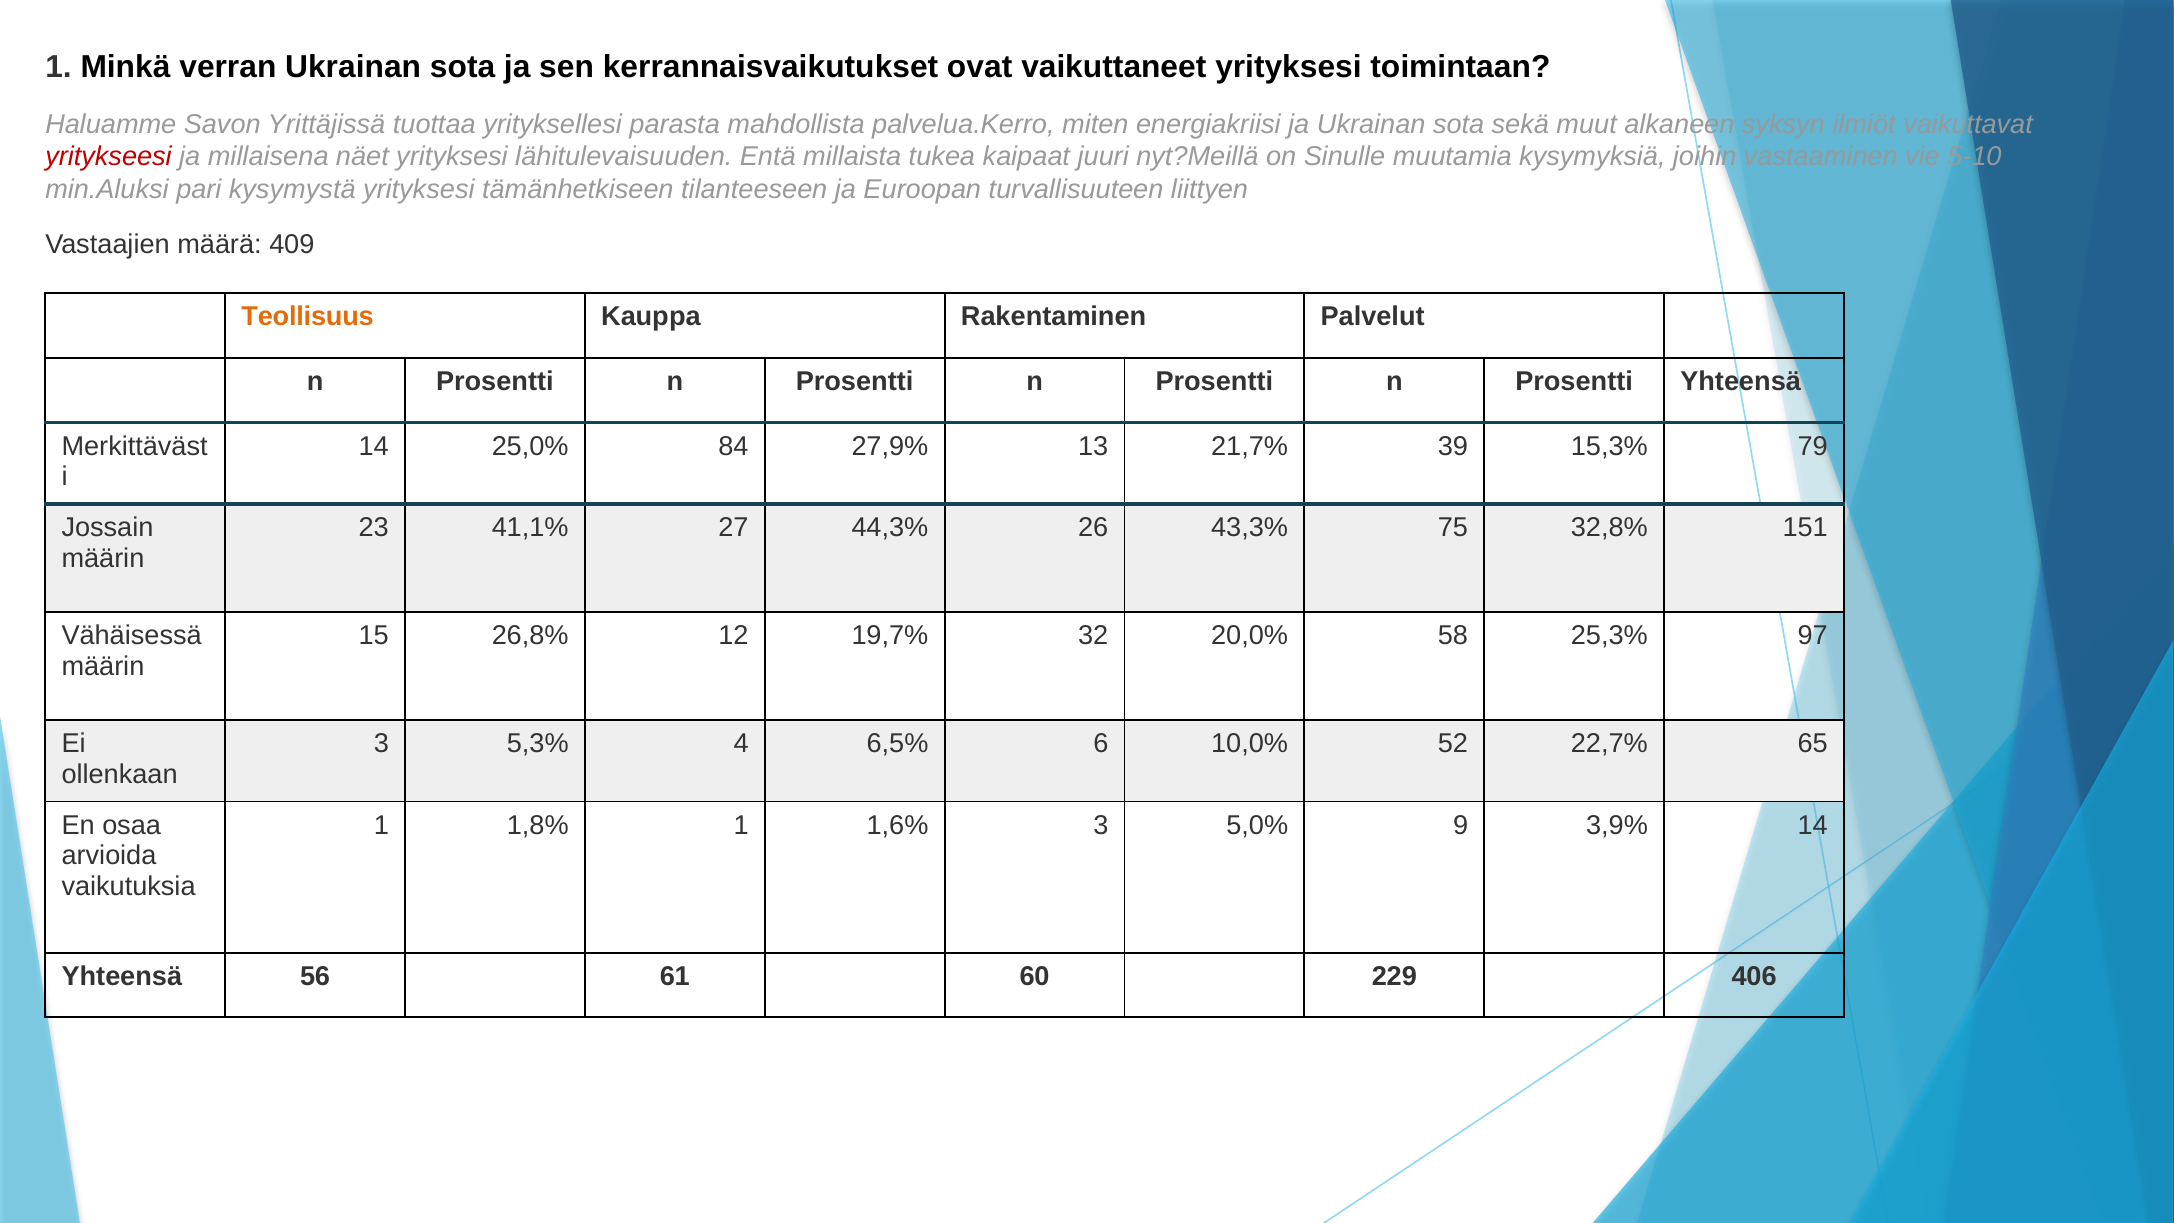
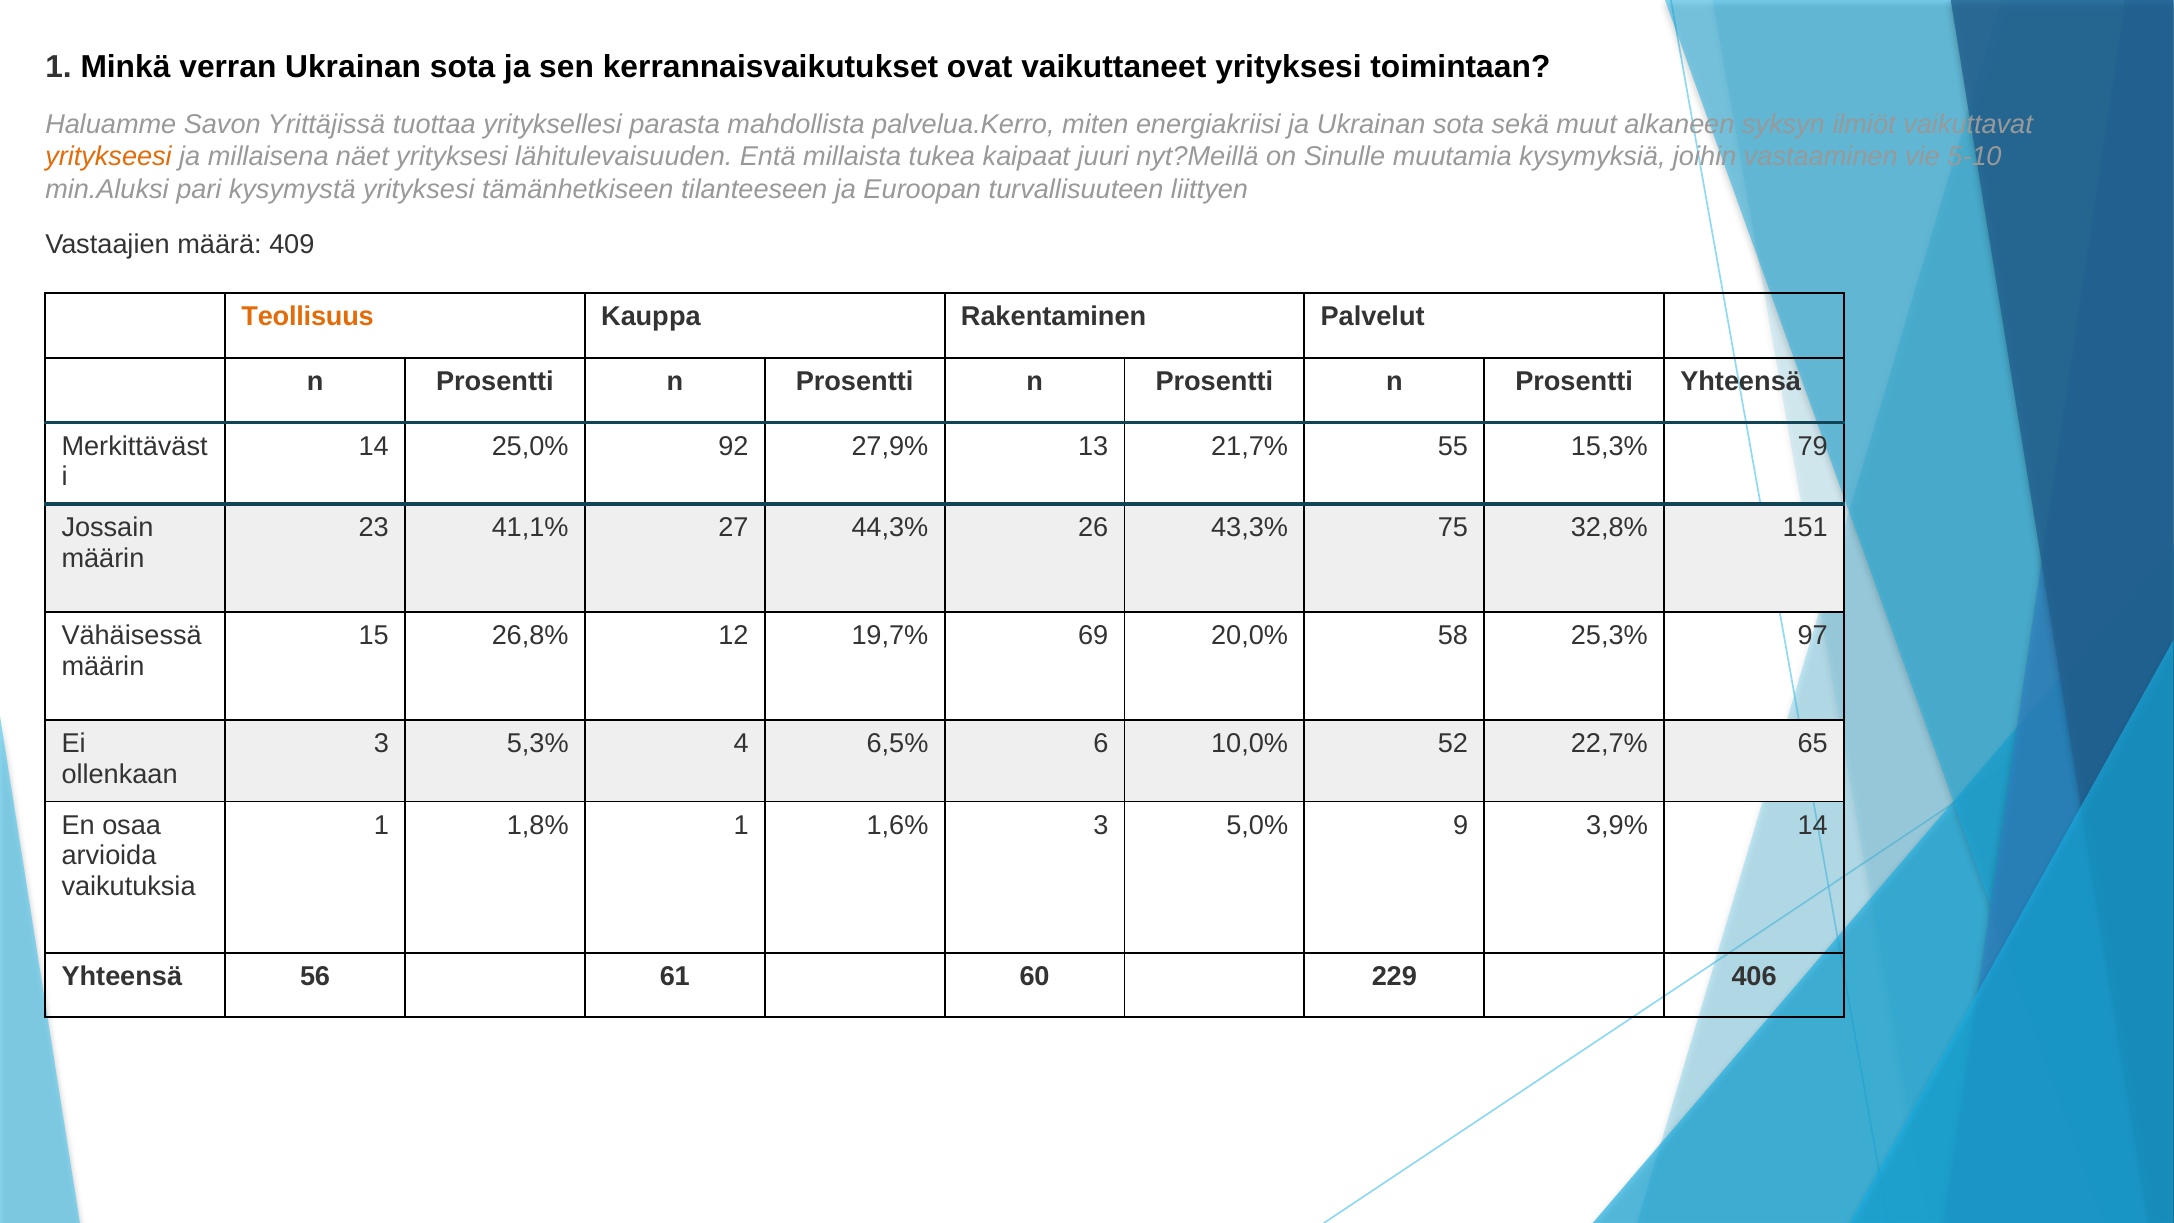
yritykseesi colour: red -> orange (108, 157)
84: 84 -> 92 (733, 446)
39: 39 -> 55 (1453, 446)
32: 32 -> 69 (1093, 636)
